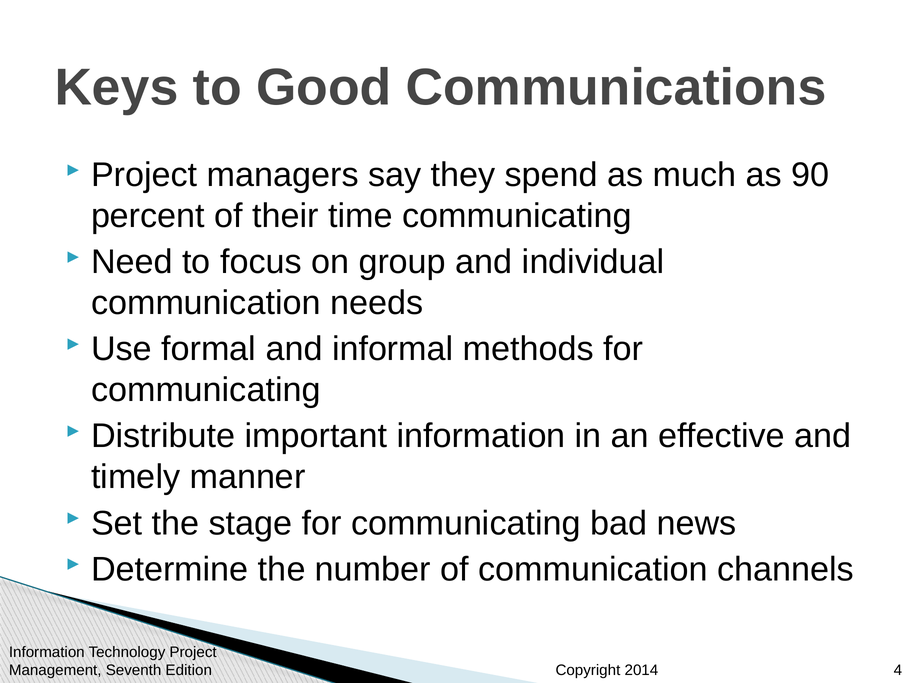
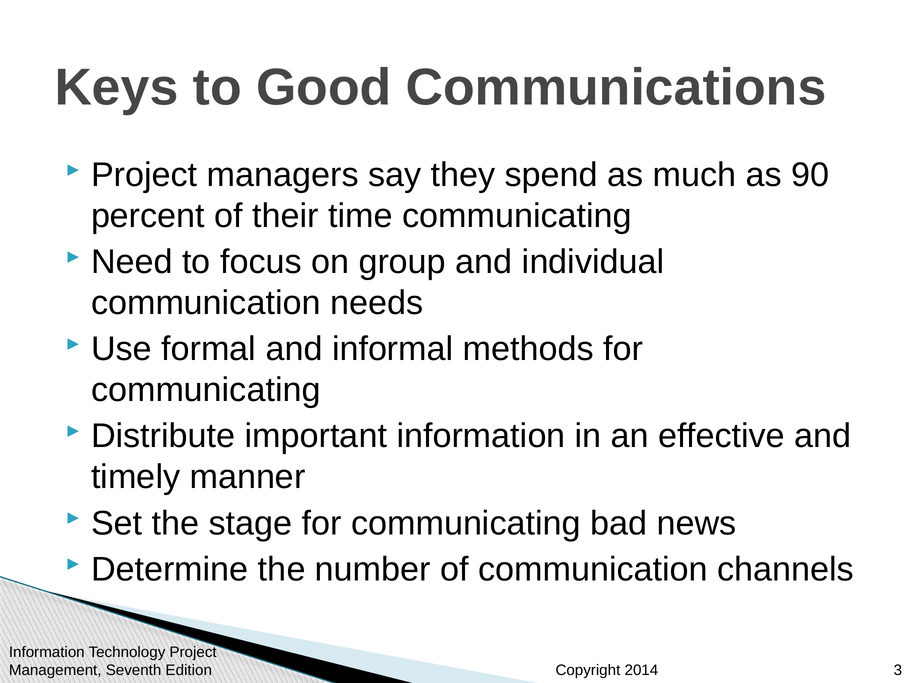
4: 4 -> 3 (898, 671)
